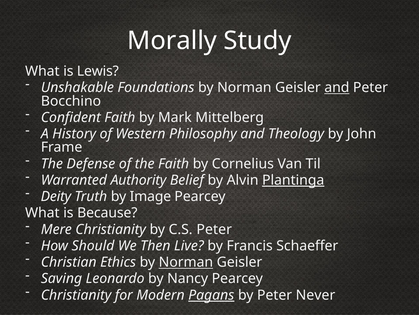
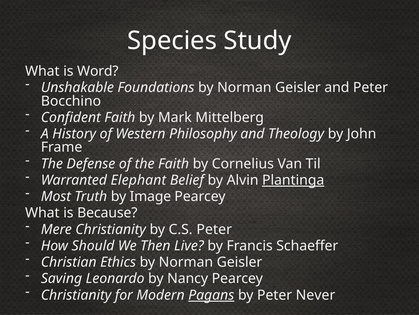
Morally: Morally -> Species (172, 41)
Lewis: Lewis -> Word (98, 71)
and underline: present -> none (337, 87)
Authority: Authority -> Elephant (138, 180)
Deity: Deity -> Most (56, 196)
Norman underline: present -> none (186, 262)
